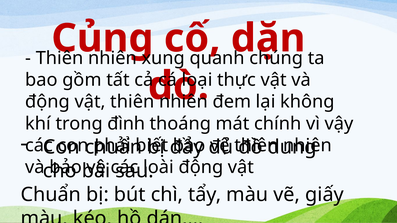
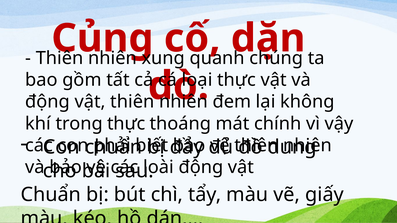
trong đình: đình -> thực (126, 124)
